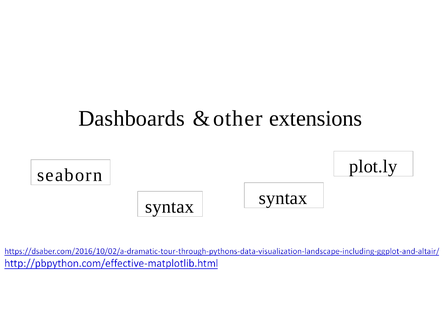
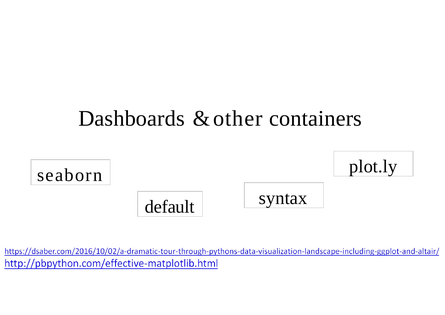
extensions: extensions -> containers (316, 118)
syntax: syntax -> default (170, 207)
